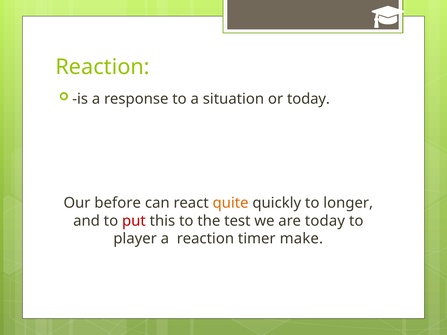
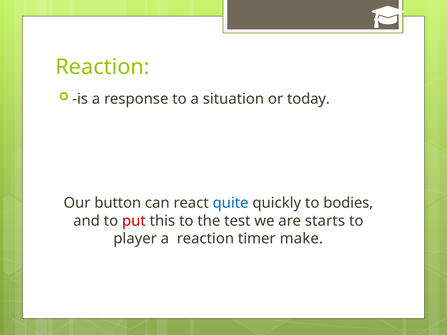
before: before -> button (118, 203)
quite colour: orange -> blue (231, 203)
longer: longer -> bodies (348, 203)
are today: today -> starts (325, 221)
